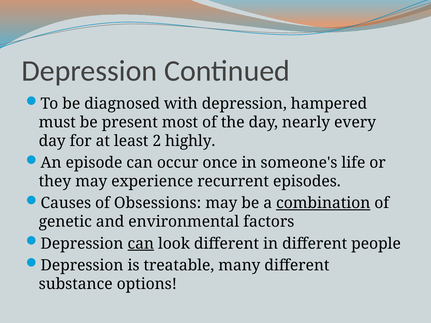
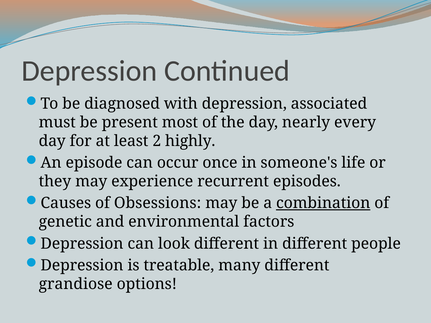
hampered: hampered -> associated (329, 104)
can underline: present -> none (141, 244)
substance: substance -> grandiose (76, 284)
